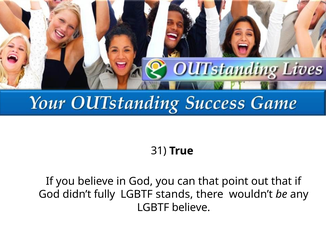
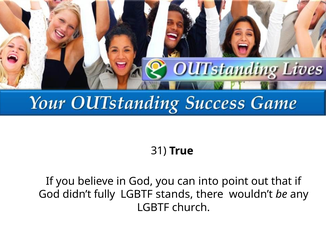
can that: that -> into (208, 181)
LGBTF believe: believe -> church (191, 207)
